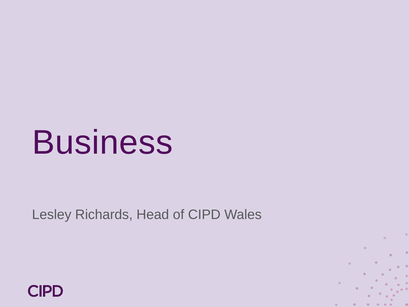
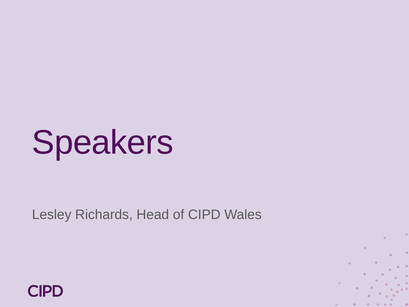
Business: Business -> Speakers (103, 142)
